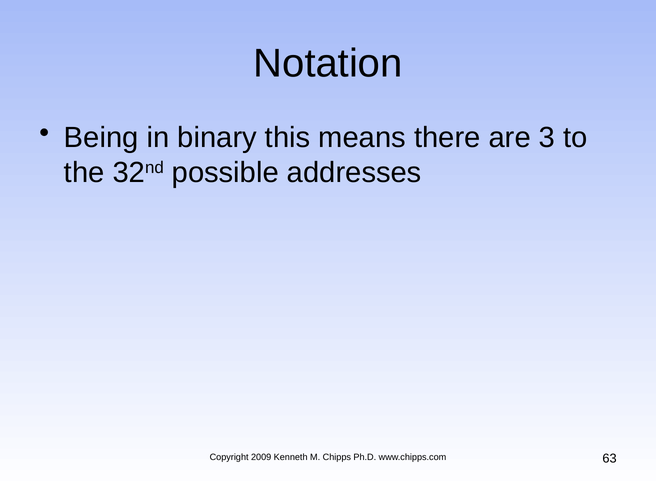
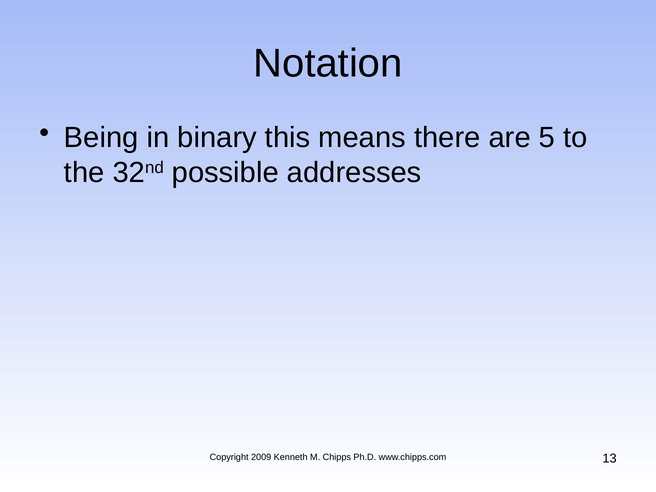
3: 3 -> 5 (547, 138)
63: 63 -> 13 (610, 459)
